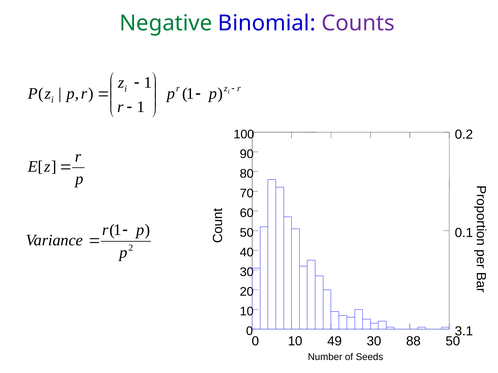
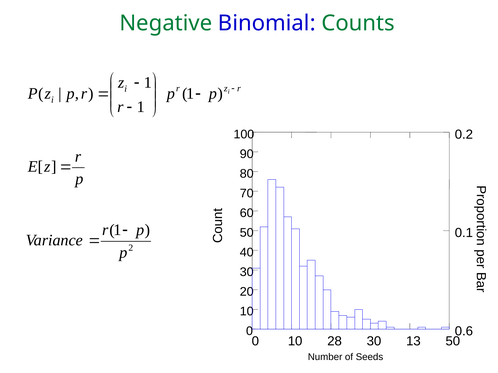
Counts colour: purple -> green (358, 23)
3.1: 3.1 -> 0.6 (464, 332)
49: 49 -> 28 (335, 342)
88: 88 -> 13 (413, 342)
